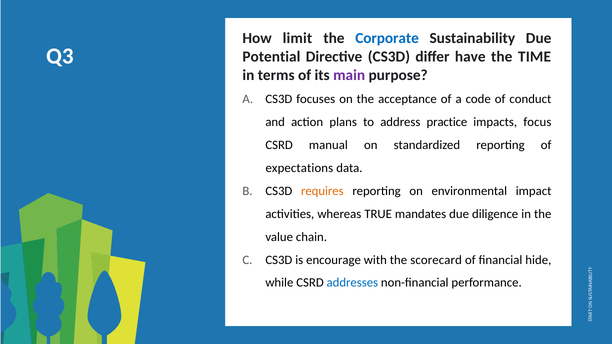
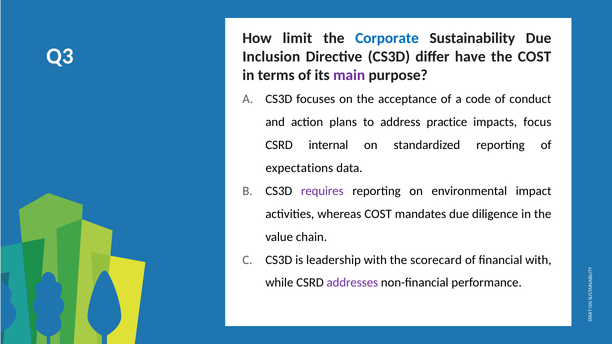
Potential: Potential -> Inclusion (271, 57)
the TIME: TIME -> COST (535, 57)
manual: manual -> internal (328, 145)
requires colour: orange -> purple (322, 191)
whereas TRUE: TRUE -> COST (378, 214)
encourage: encourage -> leadership (334, 260)
financial hide: hide -> with (538, 260)
addresses colour: blue -> purple (352, 283)
